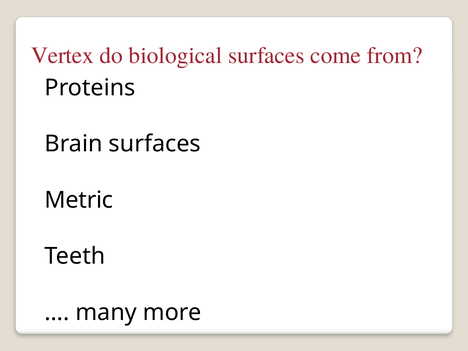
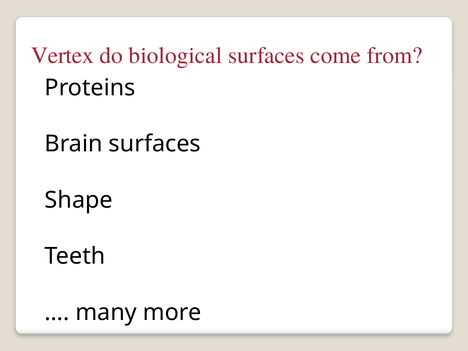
Metric: Metric -> Shape (79, 200)
